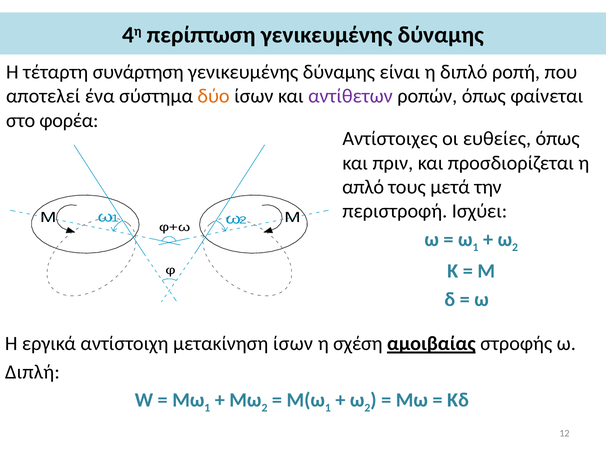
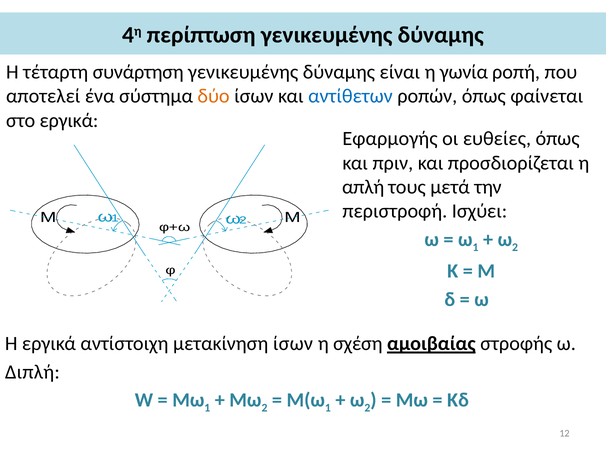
διπλό: διπλό -> γωνία (464, 72)
αντίθετων colour: purple -> blue (350, 96)
στο φορέα: φορέα -> εργικά (69, 120)
Αντίστοιχες: Αντίστοιχες -> Εφαρμογής (390, 139)
απλό: απλό -> απλή (363, 187)
